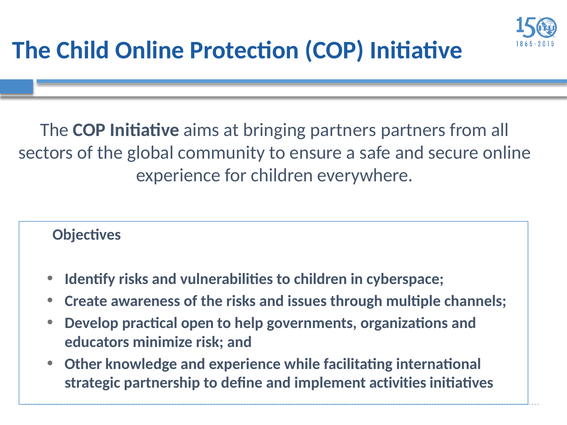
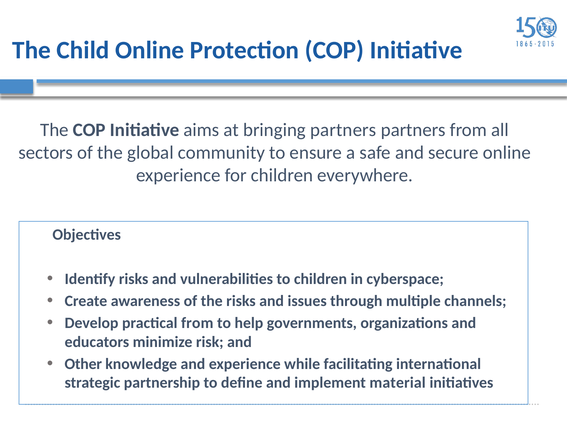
practical open: open -> from (197, 323)
activities: activities -> material (398, 383)
